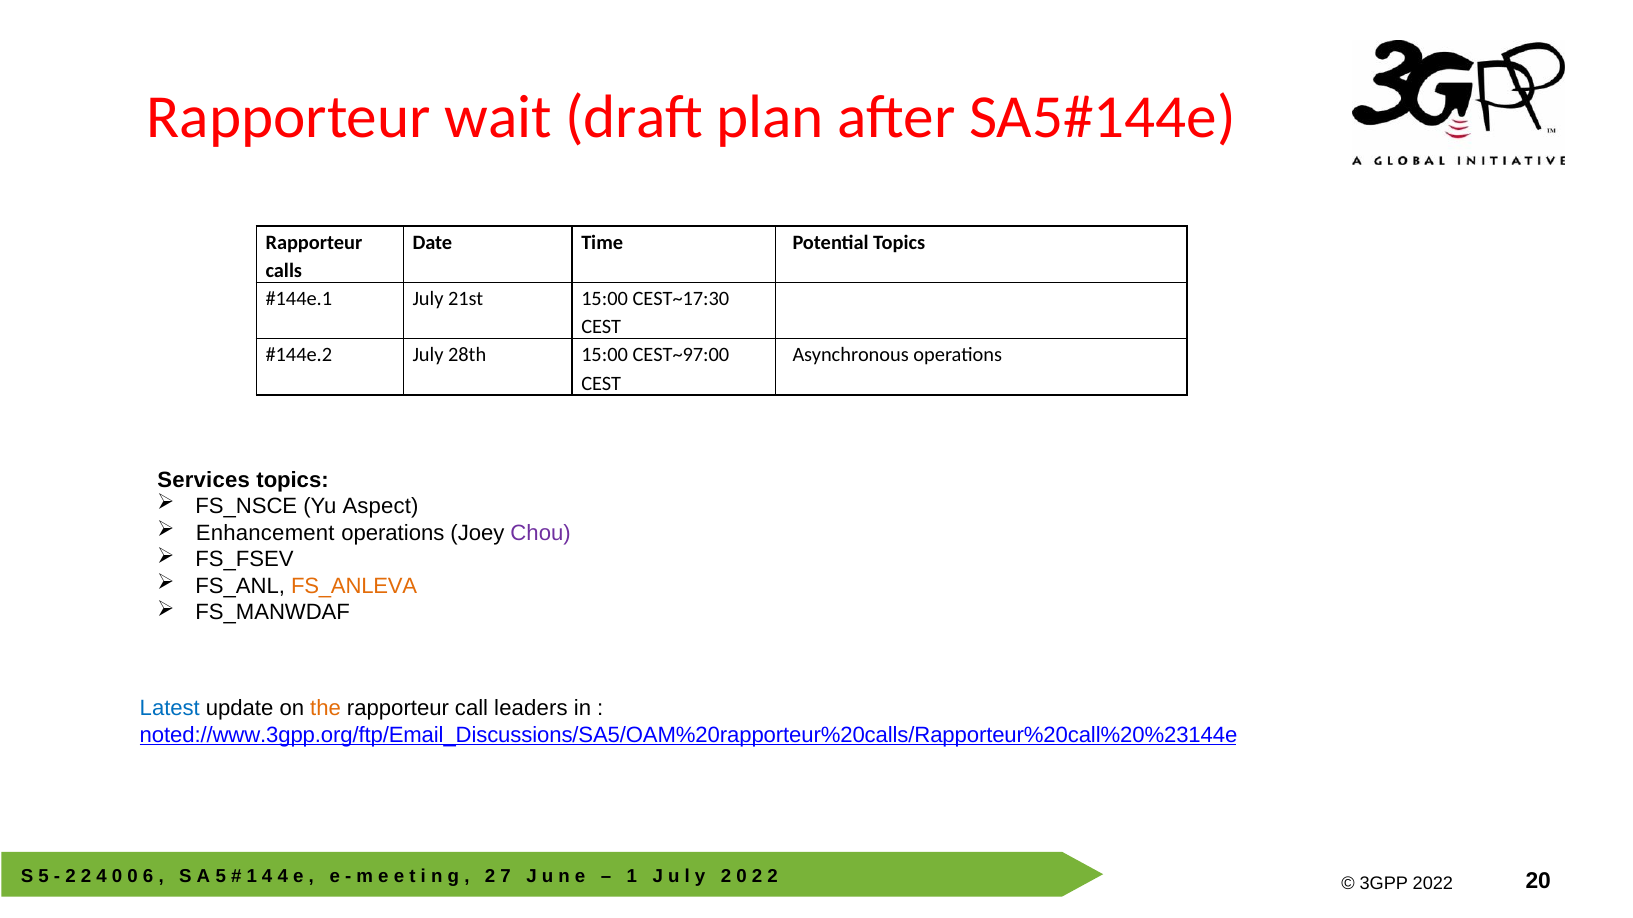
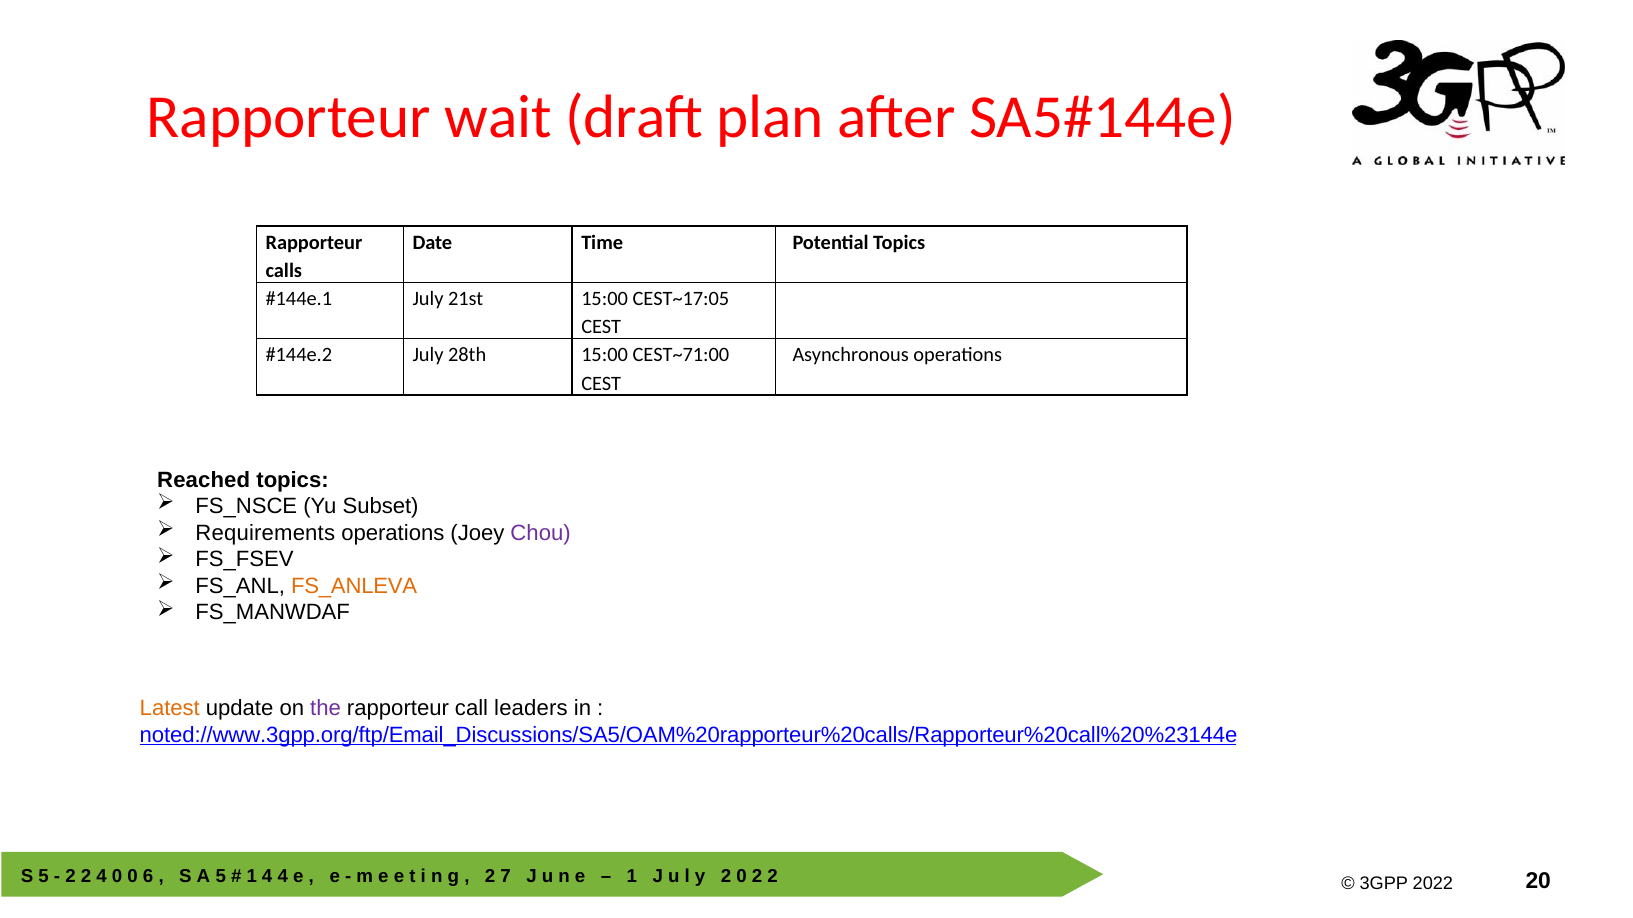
CEST~17:30: CEST~17:30 -> CEST~17:05 (681, 299)
CEST~97:00: CEST~97:00 -> CEST~71:00 (681, 355)
Services: Services -> Reached (204, 480)
Aspect: Aspect -> Subset (381, 507)
Enhancement: Enhancement -> Requirements (265, 533)
Latest colour: blue -> orange (170, 709)
the colour: orange -> purple (326, 709)
